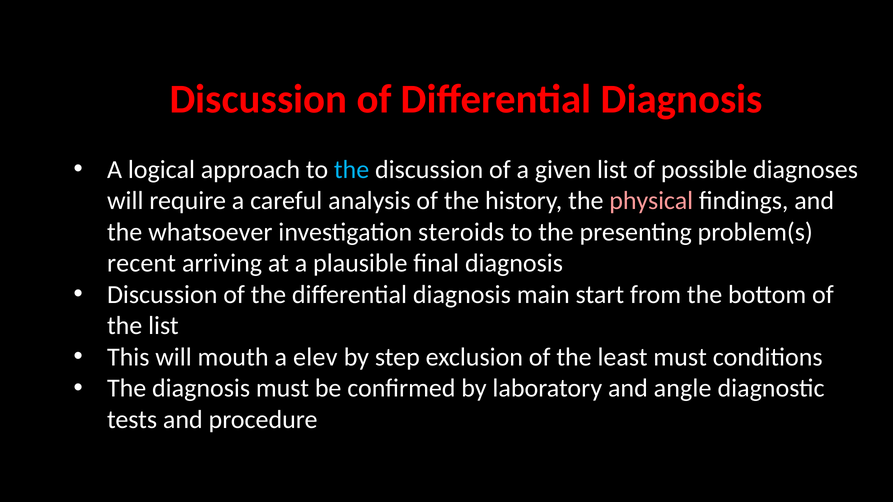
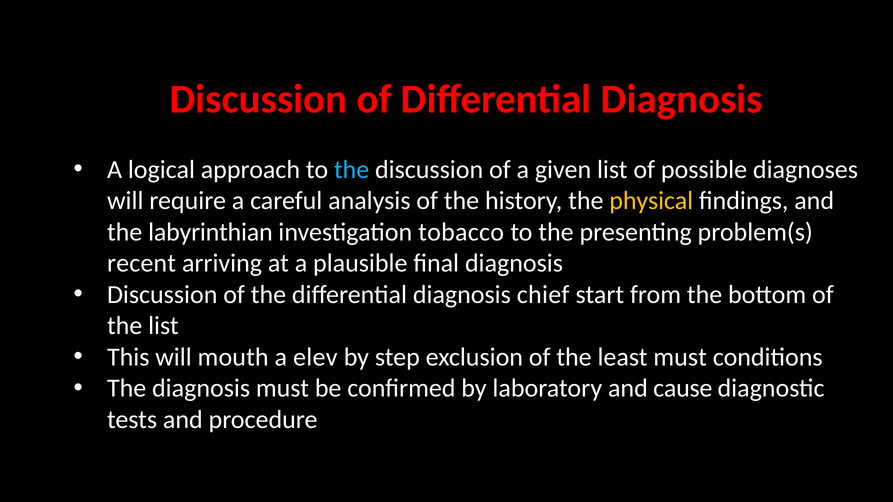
physical colour: pink -> yellow (651, 201)
whatsoever: whatsoever -> labyrinthian (210, 232)
steroids: steroids -> tobacco (461, 232)
main: main -> chief (543, 295)
angle: angle -> cause (683, 389)
